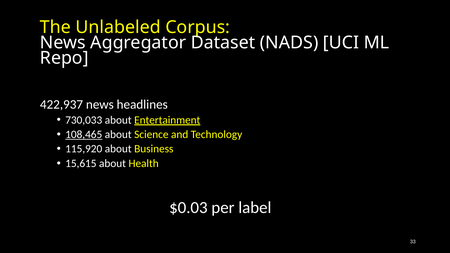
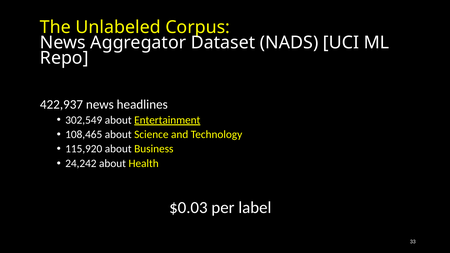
730,033: 730,033 -> 302,549 (84, 120)
108,465 underline: present -> none (84, 135)
15,615: 15,615 -> 24,242 (81, 164)
